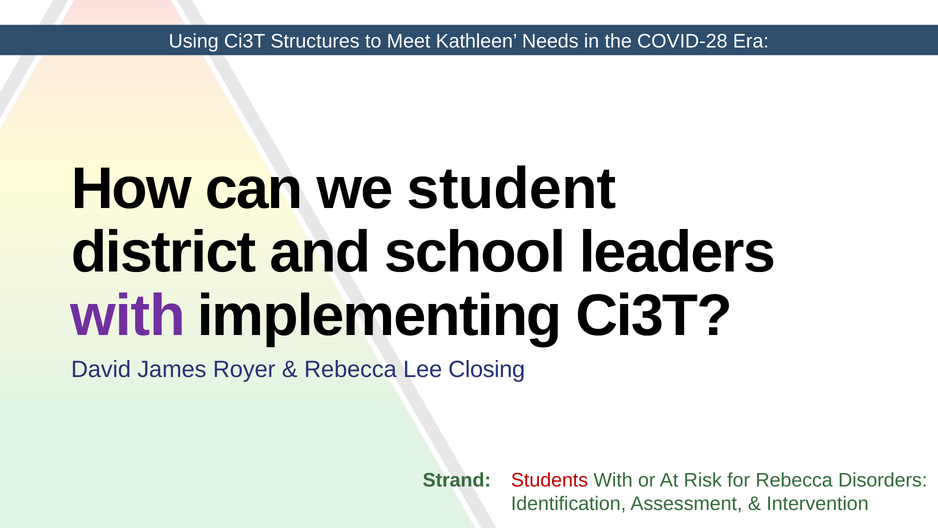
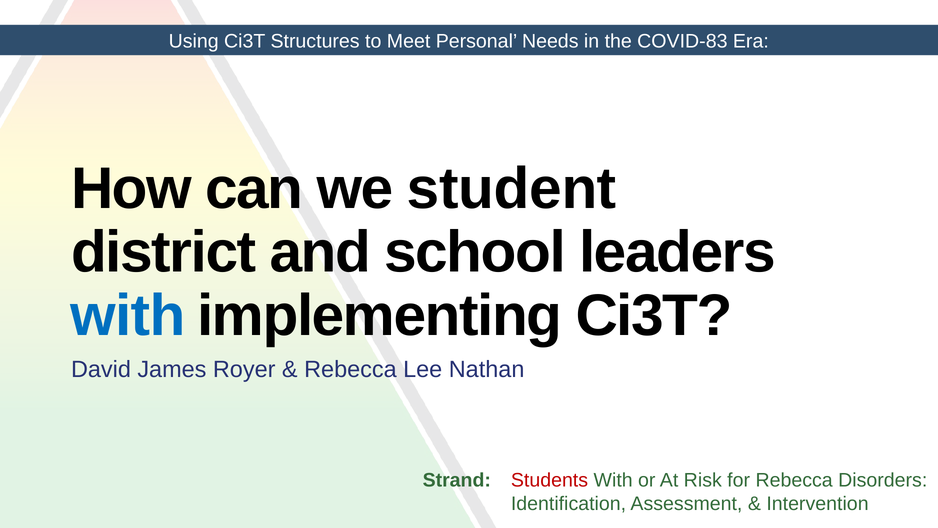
Kathleen: Kathleen -> Personal (477, 41)
COVID-28: COVID-28 -> COVID-83 (682, 41)
with colour: purple -> blue (128, 315)
Closing: Closing -> Nathan (487, 369)
